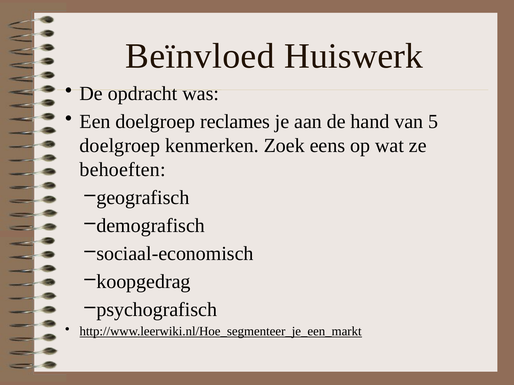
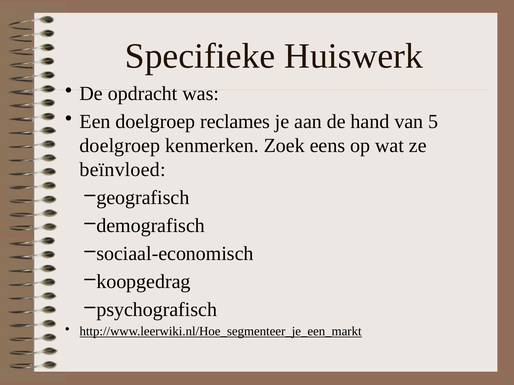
Beïnvloed: Beïnvloed -> Specifieke (200, 56)
behoeften: behoeften -> beïnvloed (123, 170)
